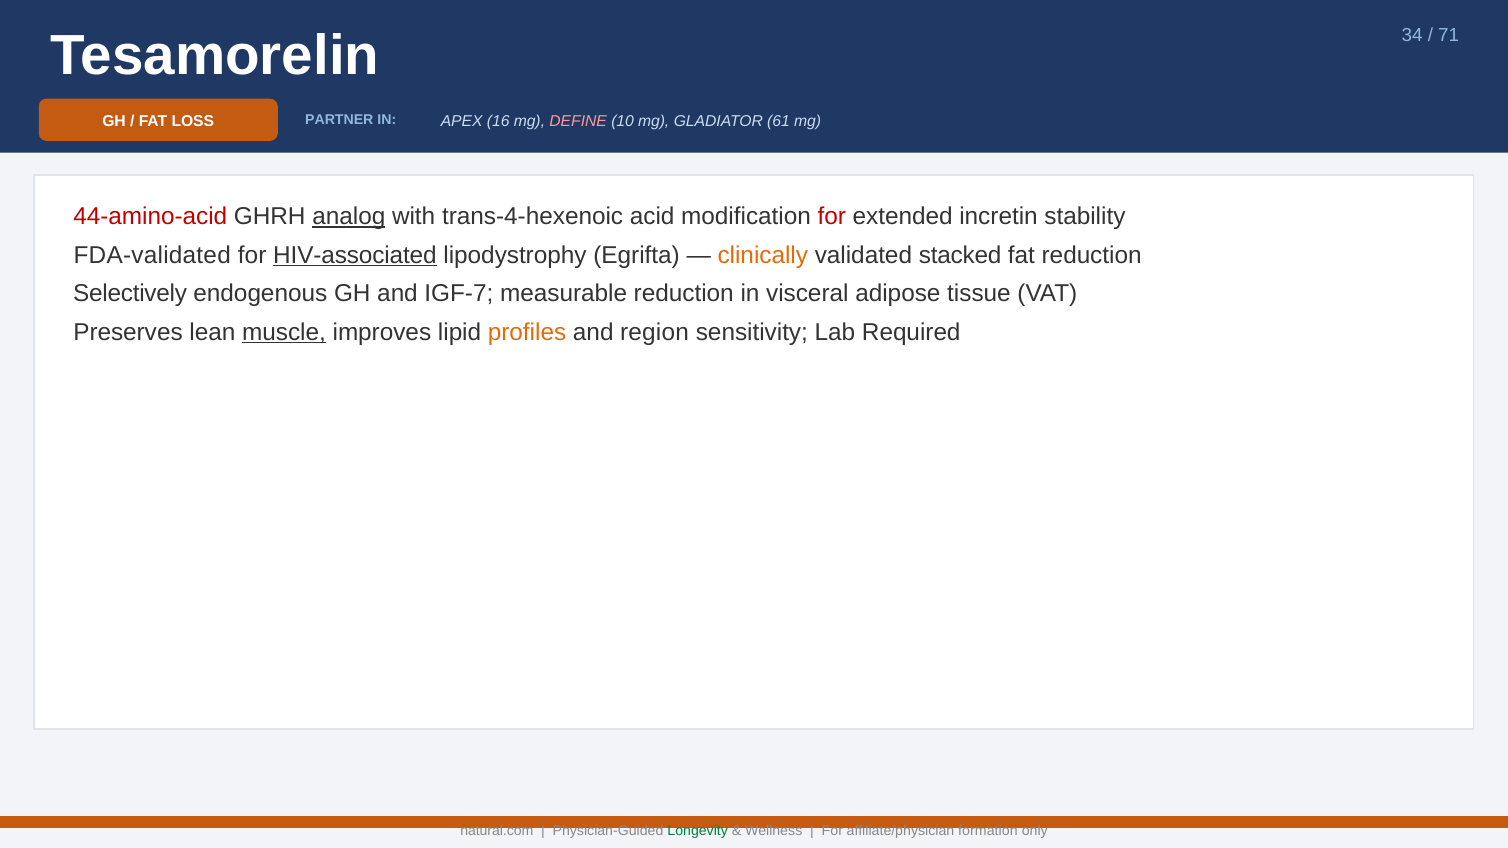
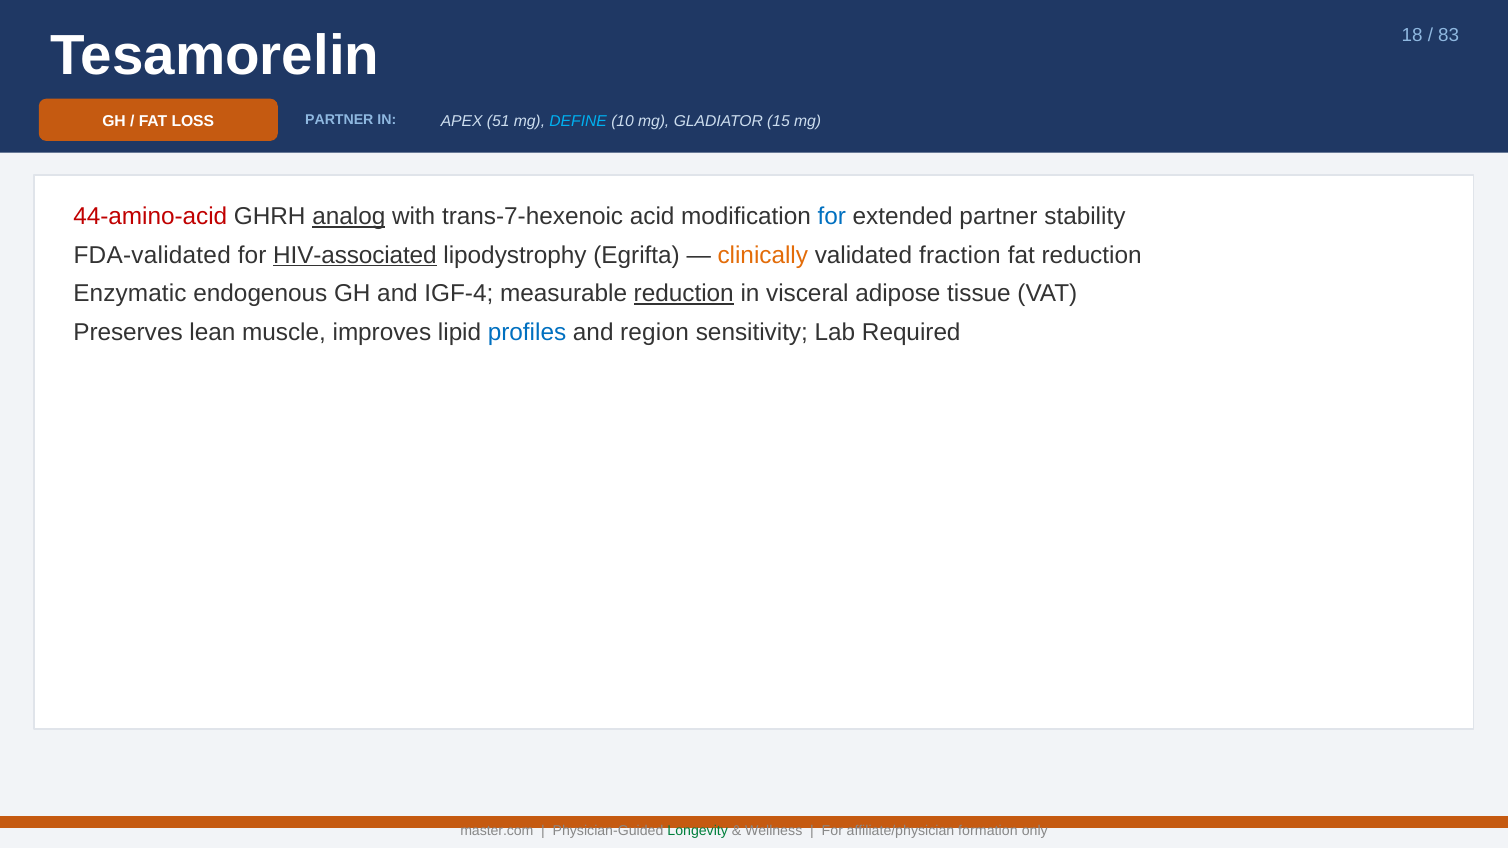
34: 34 -> 18 (1412, 36)
71: 71 -> 83 (1449, 36)
16: 16 -> 51 (498, 121)
DEFINE colour: pink -> light blue (578, 121)
61: 61 -> 15 (778, 121)
trans-4-hexenoic: trans-4-hexenoic -> trans-7-hexenoic (533, 216)
for colour: red -> blue (832, 216)
extended incretin: incretin -> partner (998, 216)
stacked: stacked -> fraction (960, 255)
Selectively: Selectively -> Enzymatic (130, 294)
IGF-7: IGF-7 -> IGF-4 (459, 294)
reduction underline: none -> present (684, 294)
muscle underline: present -> none (284, 332)
profiles colour: orange -> blue (527, 332)
natural.com: natural.com -> master.com (497, 831)
